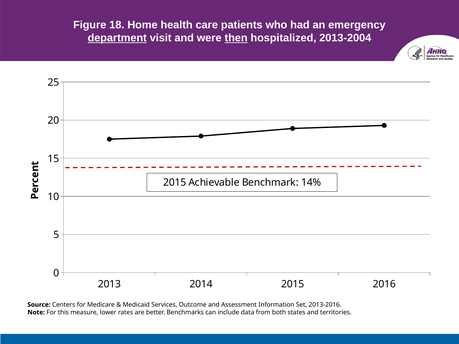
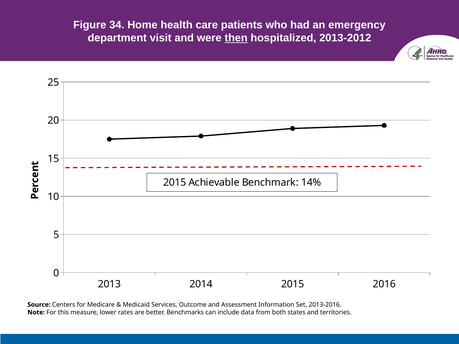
18: 18 -> 34 (117, 25)
department underline: present -> none (117, 38)
2013-2004: 2013-2004 -> 2013-2012 (345, 38)
